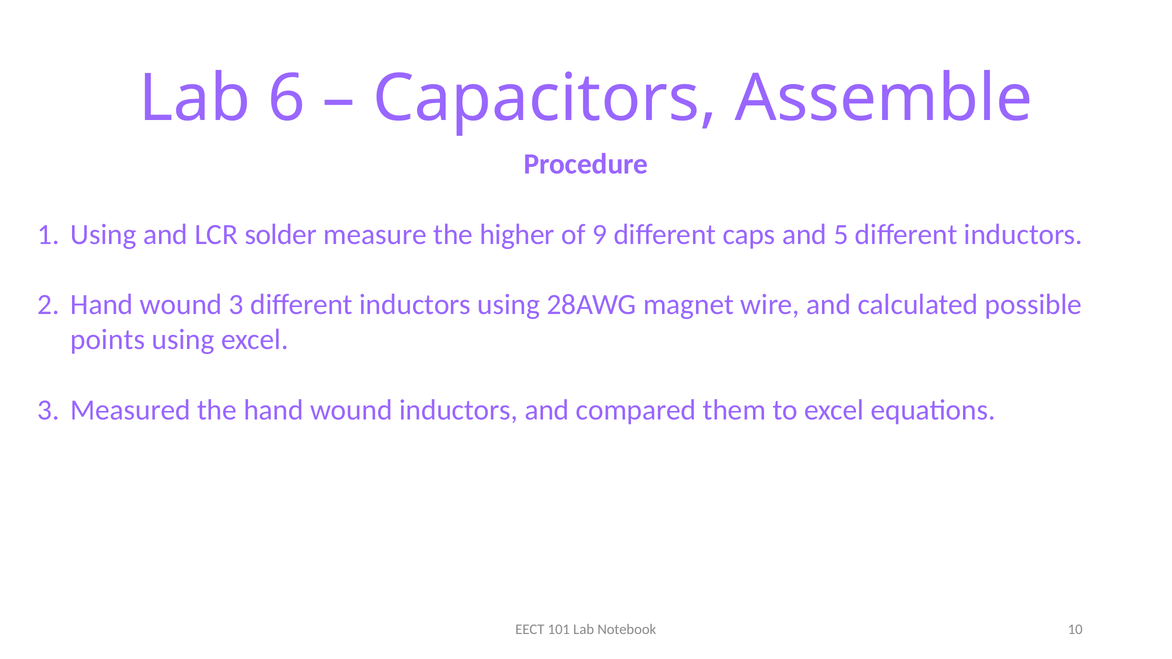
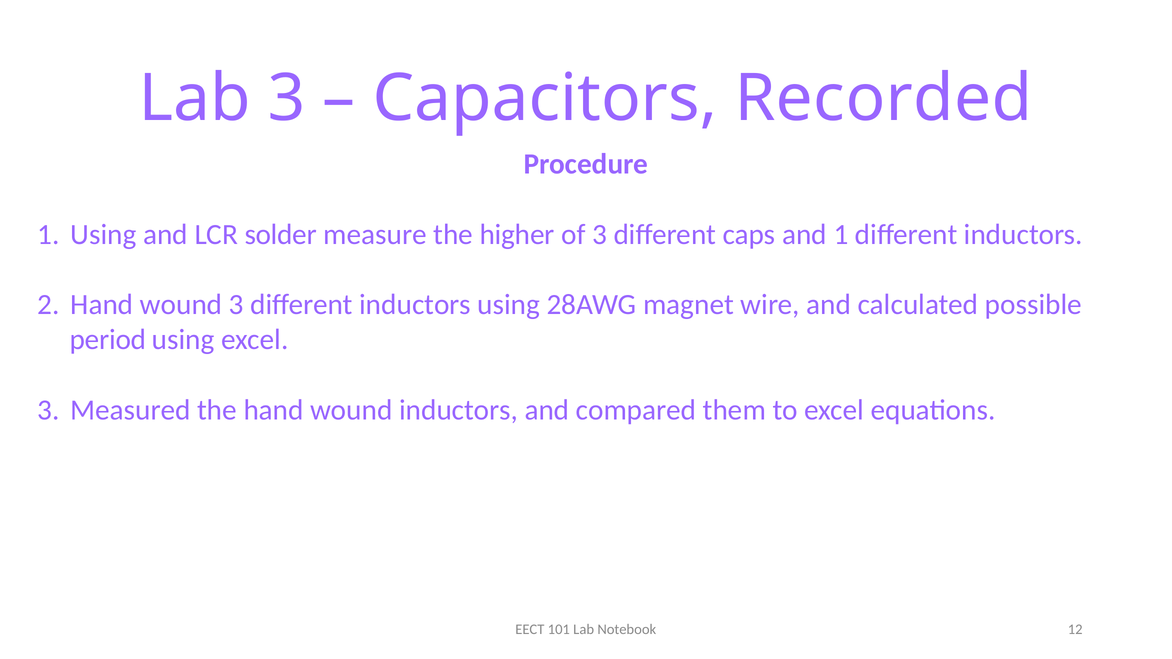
Lab 6: 6 -> 3 (287, 98)
Assemble: Assemble -> Recorded (884, 98)
of 9: 9 -> 3 (600, 234)
and 5: 5 -> 1 (841, 234)
points: points -> period (108, 340)
10: 10 -> 12 (1075, 629)
